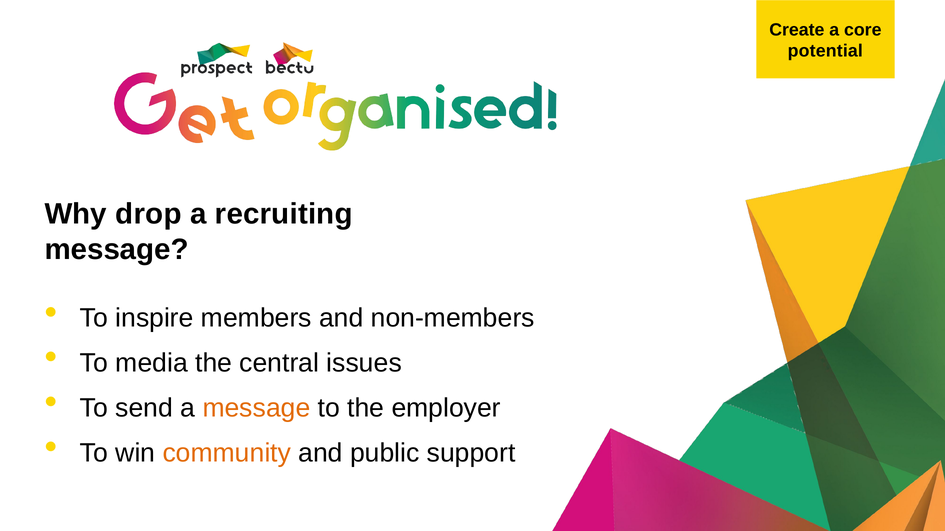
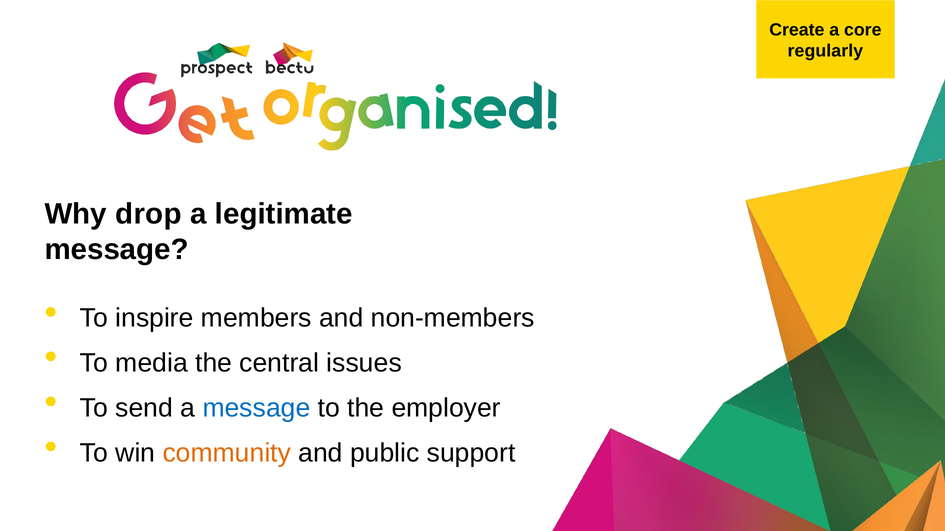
potential: potential -> regularly (825, 51)
recruiting: recruiting -> legitimate (284, 214)
message colour: orange -> blue (256, 408)
